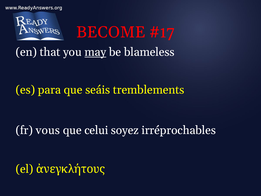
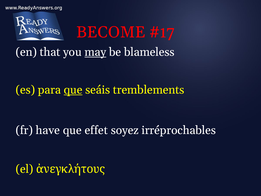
que underline: none -> present (73, 90)
vous: vous -> have (48, 130)
celui: celui -> effet (96, 130)
